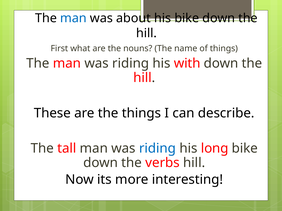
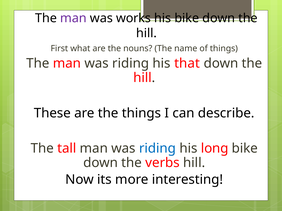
man colour: blue -> purple (73, 18)
about: about -> works (134, 18)
with: with -> that (187, 64)
